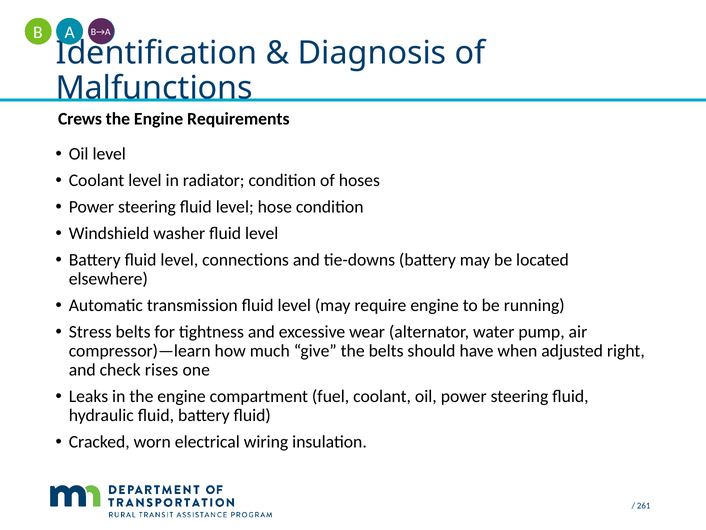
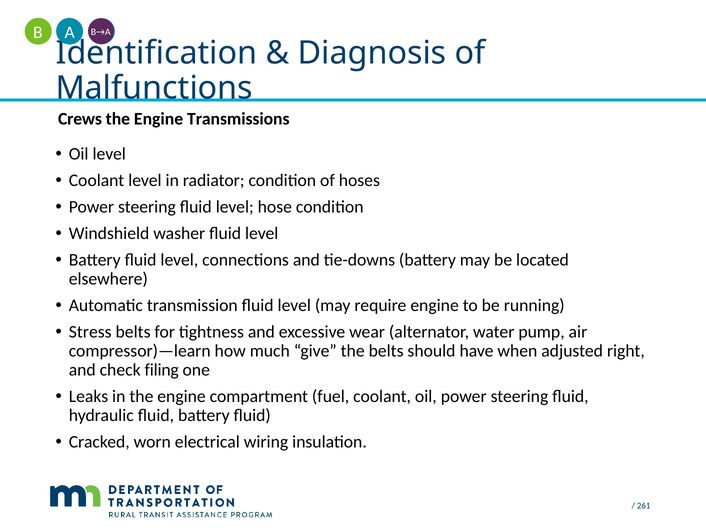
Requirements: Requirements -> Transmissions (238, 119)
rises: rises -> filing (162, 370)
